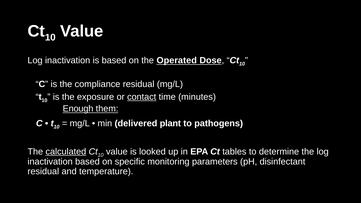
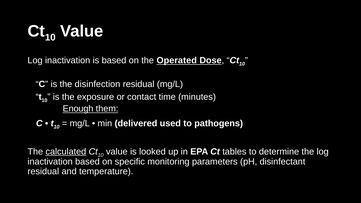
compliance: compliance -> disinfection (97, 84)
contact underline: present -> none (142, 97)
plant: plant -> used (170, 123)
